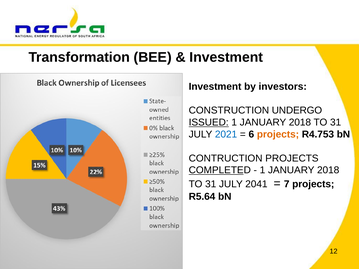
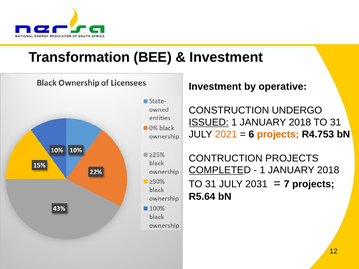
investors: investors -> operative (283, 87)
2021 colour: blue -> orange (226, 134)
2041: 2041 -> 2031 (256, 184)
